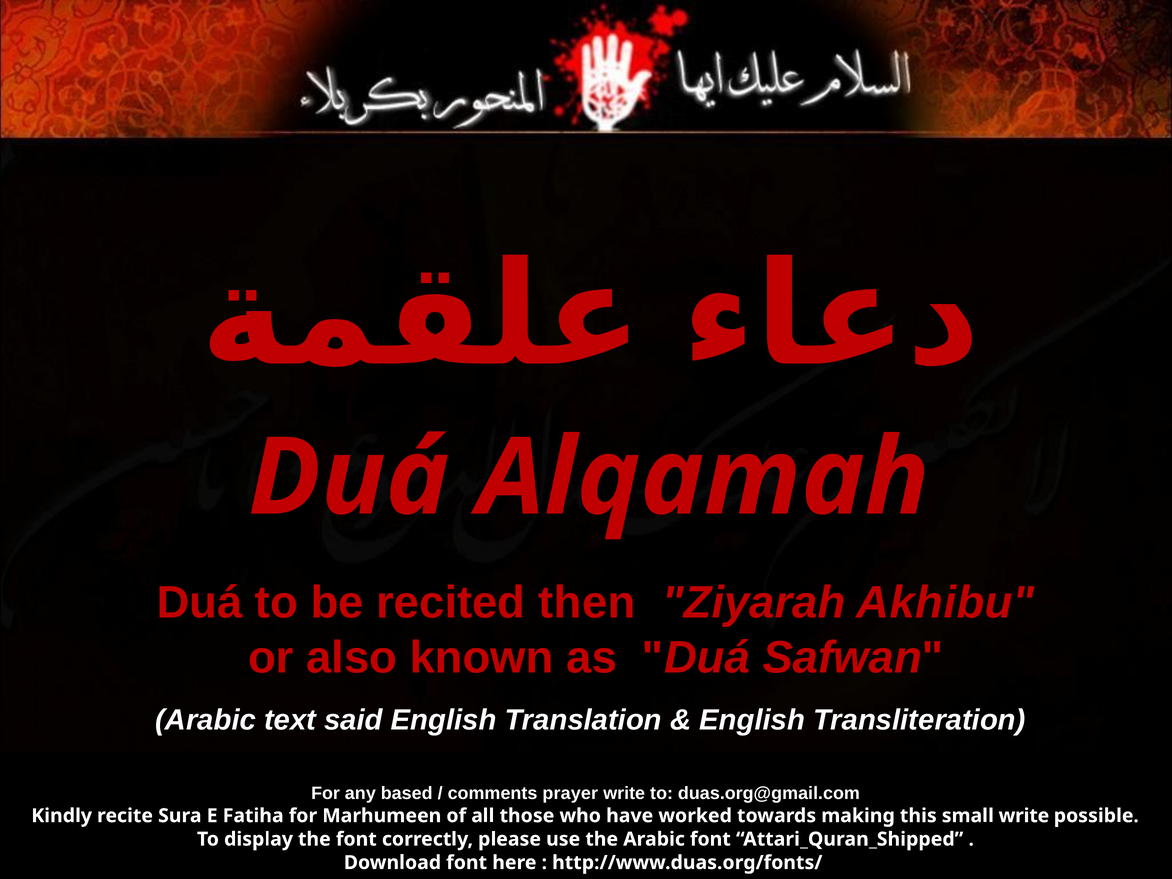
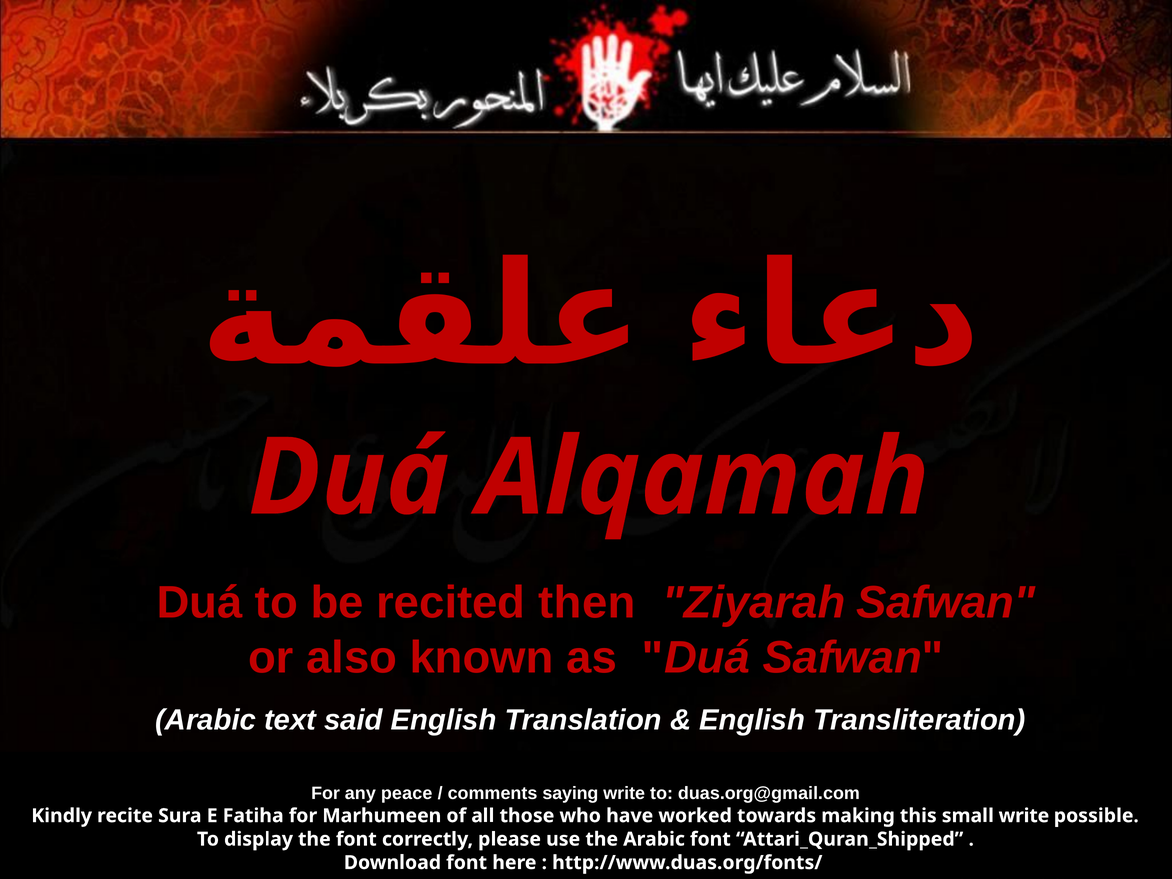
Ziyarah Akhibu: Akhibu -> Safwan (946, 603)
based: based -> peace (407, 793)
prayer: prayer -> saying (570, 793)
